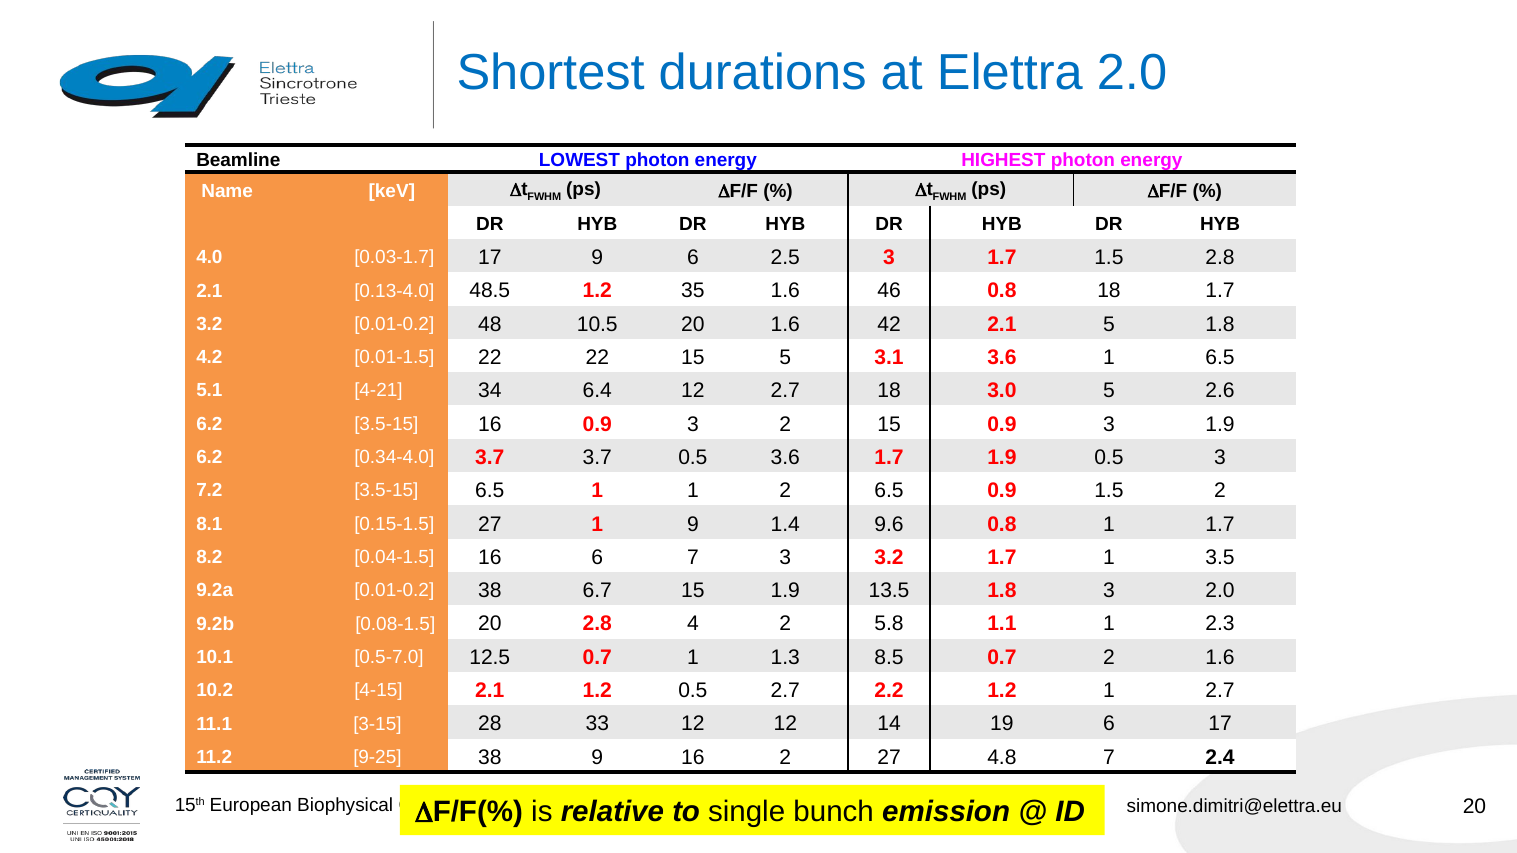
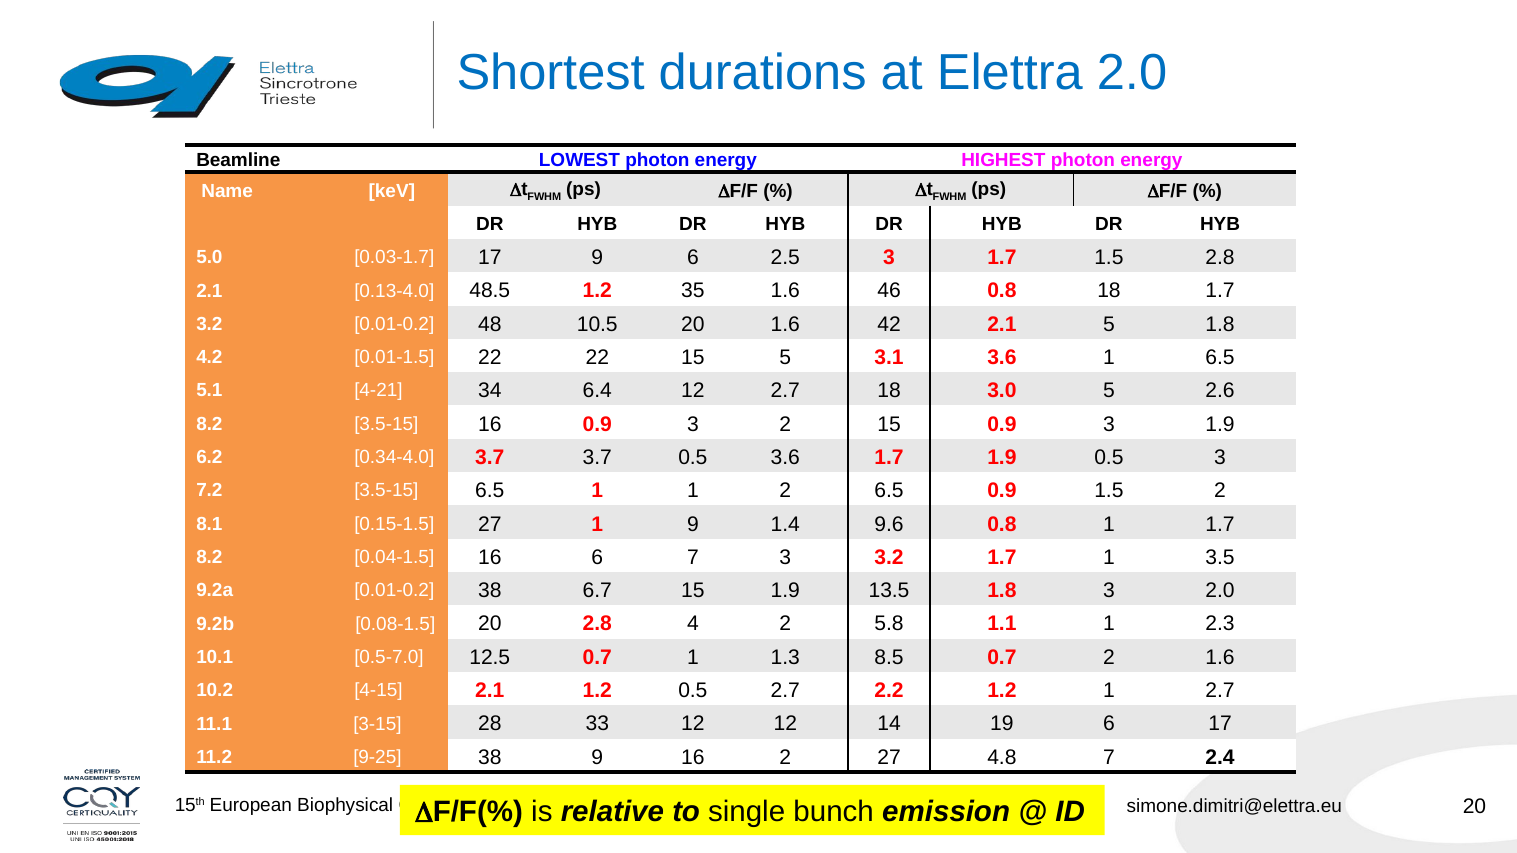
4.0: 4.0 -> 5.0 (209, 258)
6.2: 6.2 -> 8.2 (209, 424)
